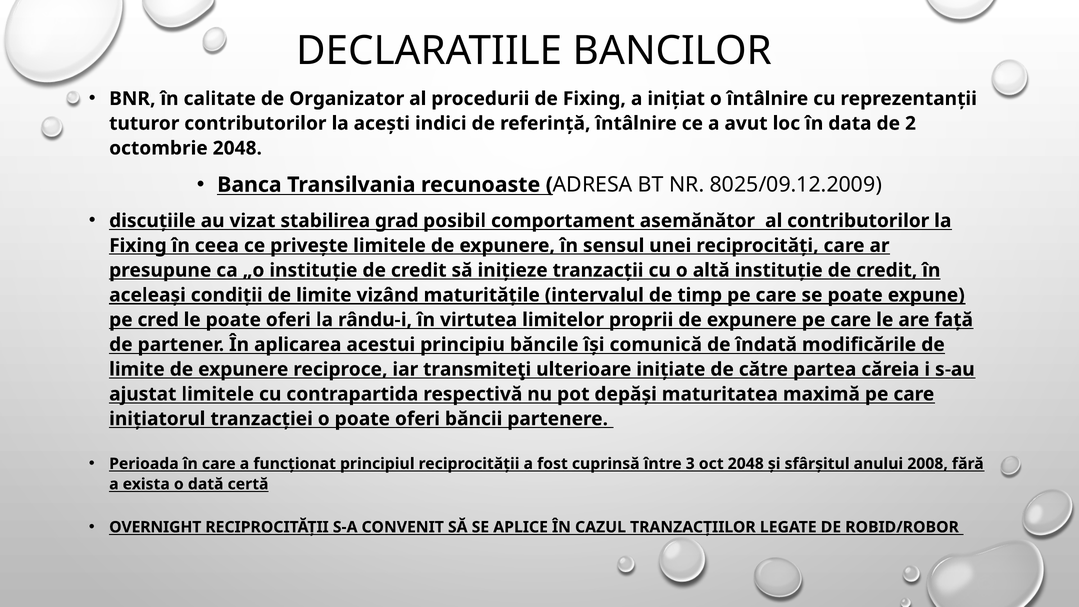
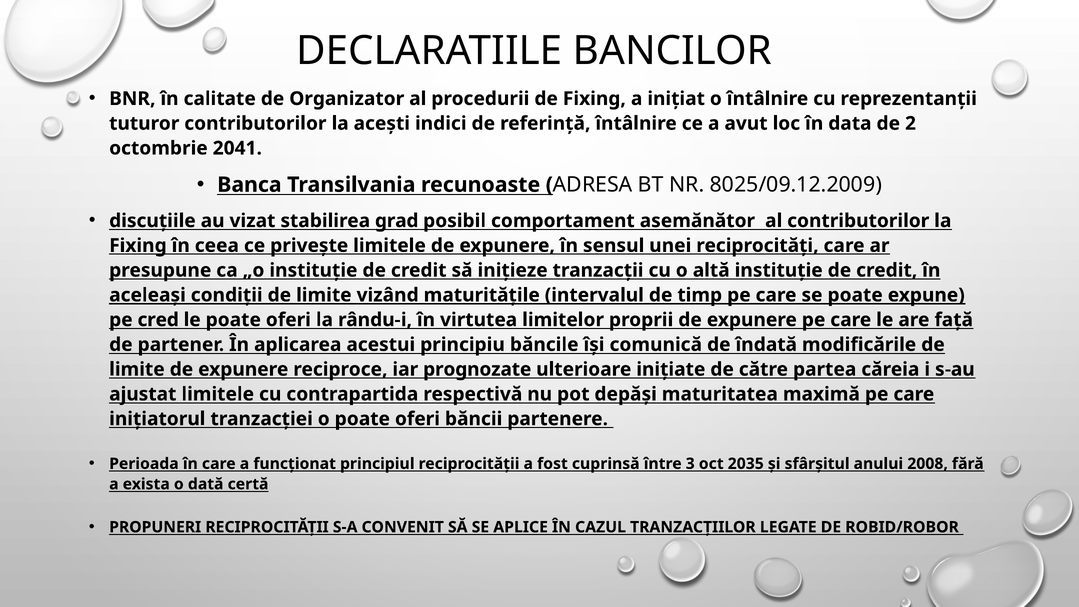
octombrie 2048: 2048 -> 2041 (237, 148)
transmiteţi: transmiteţi -> prognozate (477, 369)
oct 2048: 2048 -> 2035 (746, 464)
OVERNIGHT: OVERNIGHT -> PROPUNERI (155, 527)
